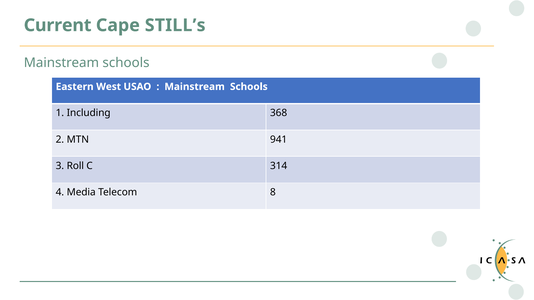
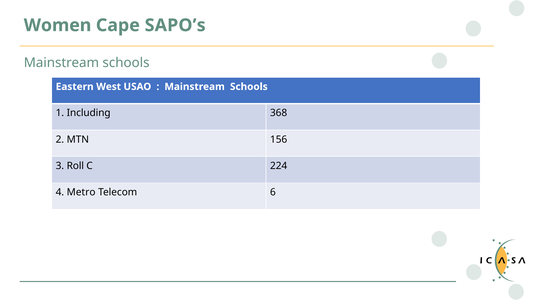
Current: Current -> Women (58, 25)
STILL’s: STILL’s -> SAPO’s (175, 25)
941: 941 -> 156 (279, 140)
314: 314 -> 224 (279, 166)
Media: Media -> Metro (81, 192)
8: 8 -> 6 (273, 192)
